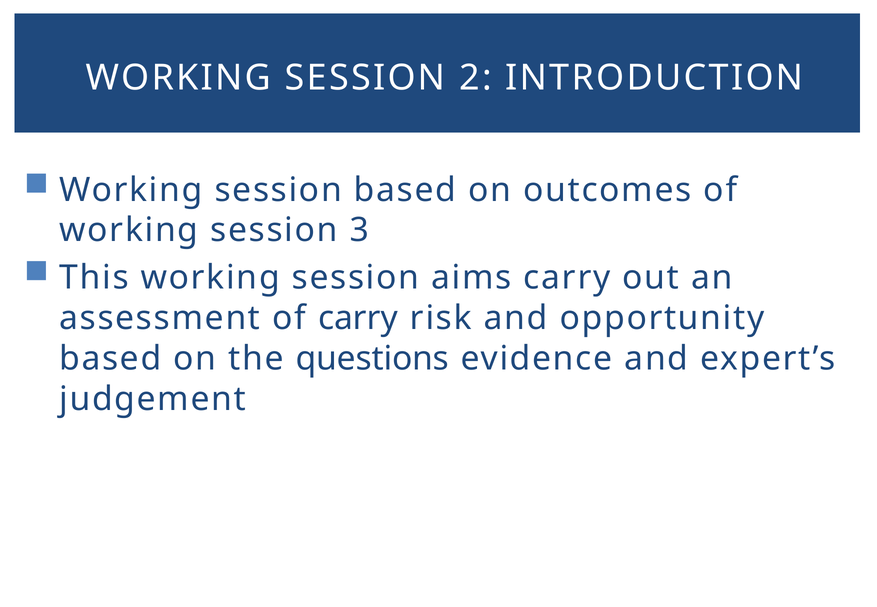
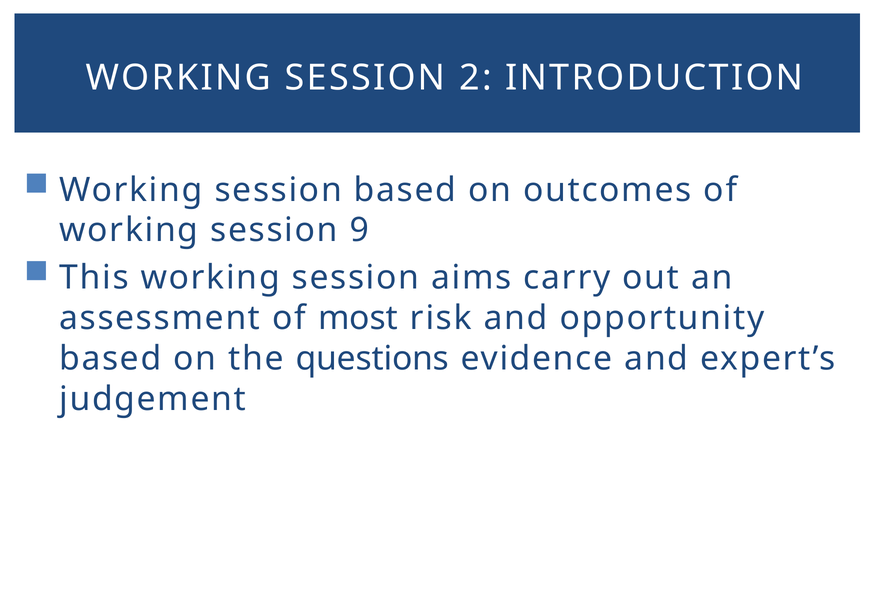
3: 3 -> 9 (359, 230)
of carry: carry -> most (358, 318)
